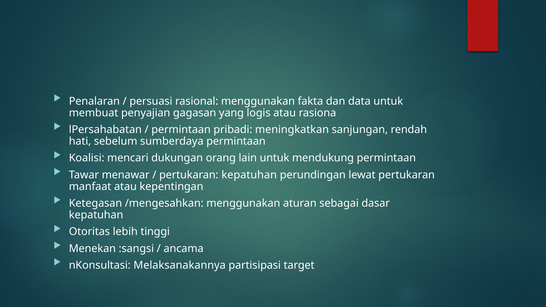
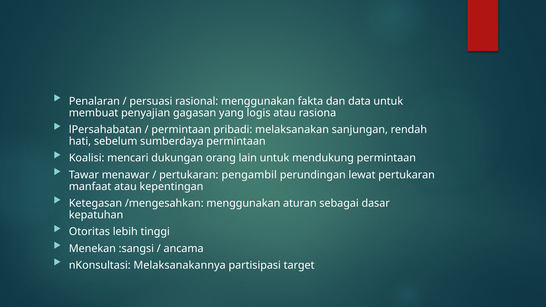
meningkatkan: meningkatkan -> melaksanakan (292, 130)
pertukaran kepatuhan: kepatuhan -> pengambil (249, 175)
